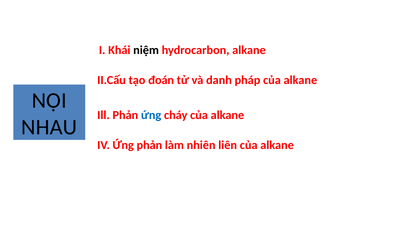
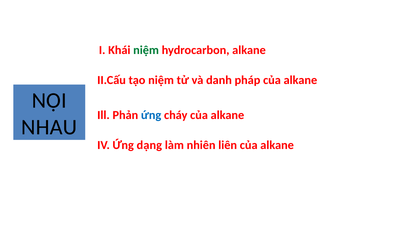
niệm colour: black -> green (146, 50)
tạo đoán: đoán -> niệm (161, 80)
Ứng phản: phản -> dạng (149, 145)
